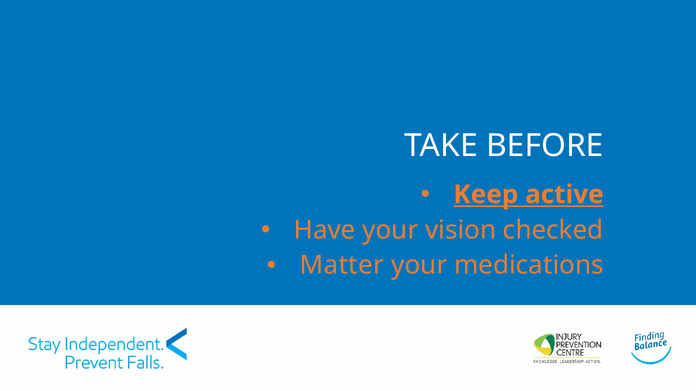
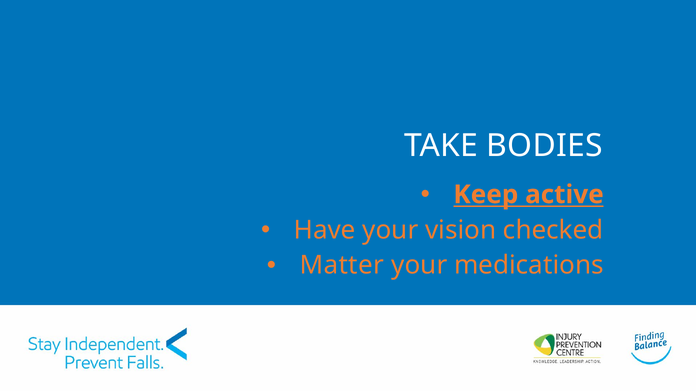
BEFORE: BEFORE -> BODIES (545, 146)
